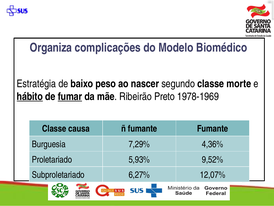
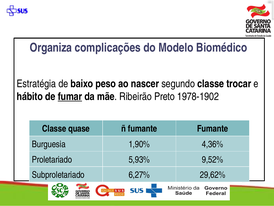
morte: morte -> trocar (239, 84)
hábito underline: present -> none (30, 96)
1978-1969: 1978-1969 -> 1978-1902 (198, 96)
causa: causa -> quase (79, 128)
7,29%: 7,29% -> 1,90% (139, 144)
12,07%: 12,07% -> 29,62% (213, 174)
